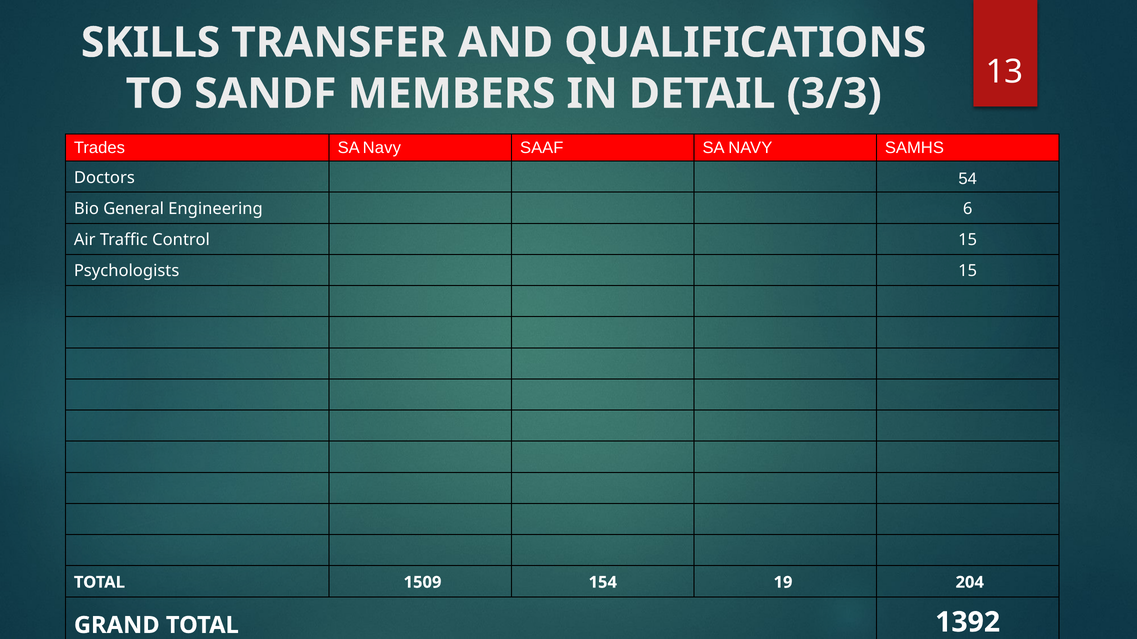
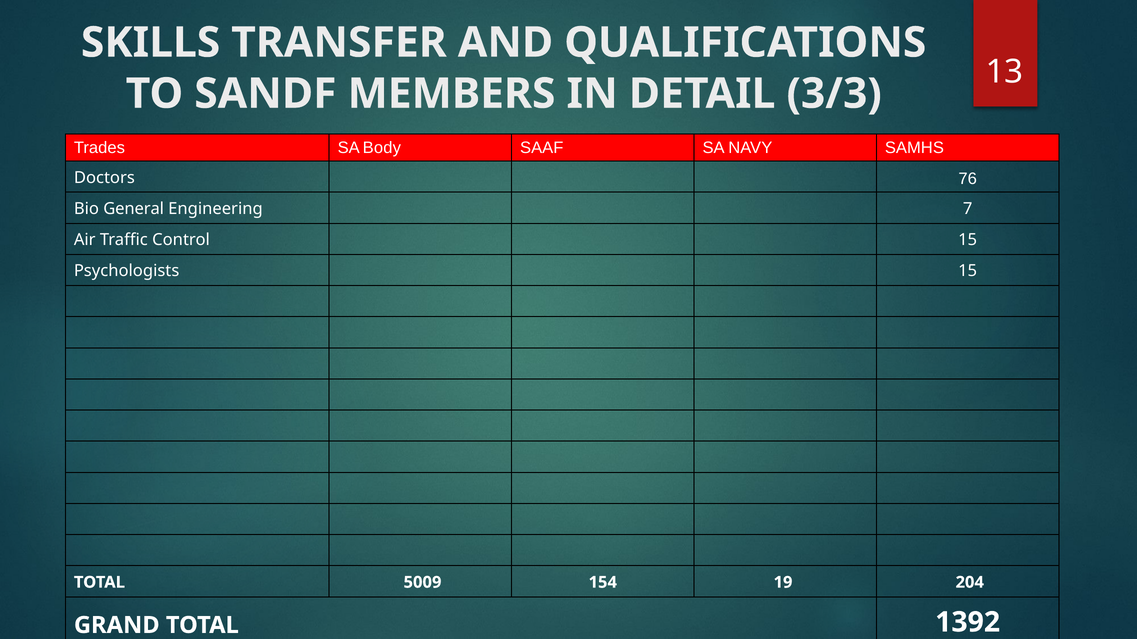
Trades SA Navy: Navy -> Body (382, 148)
54: 54 -> 76 (968, 179)
6: 6 -> 7 (968, 209)
1509: 1509 -> 5009 (422, 583)
